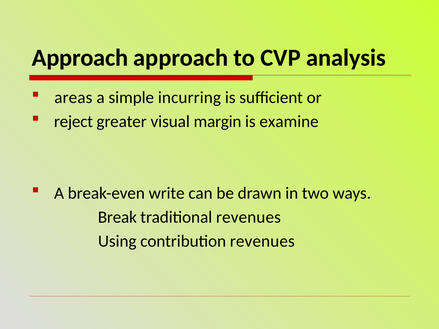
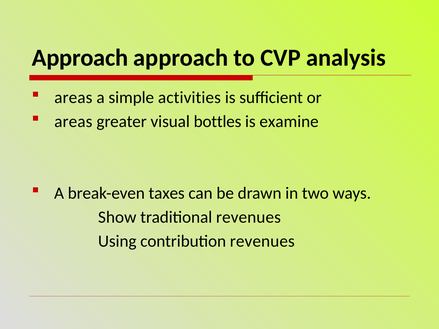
incurring: incurring -> activities (189, 98)
reject: reject -> areas (73, 122)
margin: margin -> bottles (218, 122)
write: write -> taxes (167, 193)
Break: Break -> Show (117, 217)
